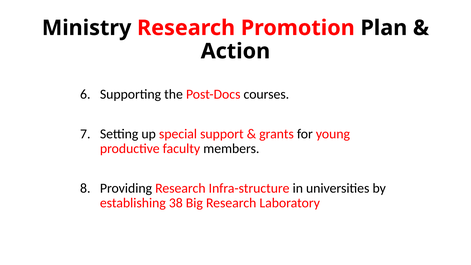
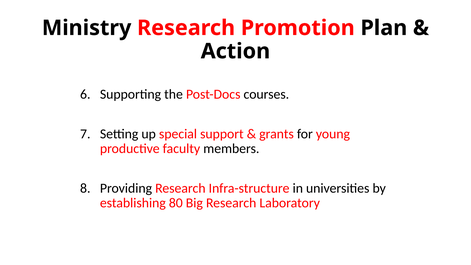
38: 38 -> 80 (176, 203)
